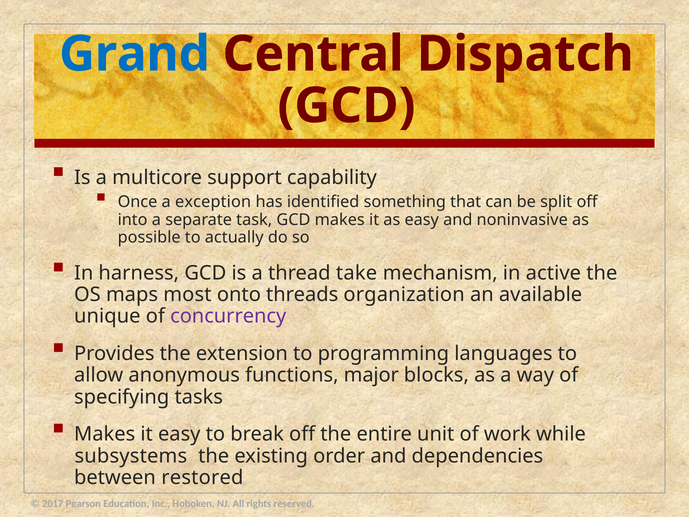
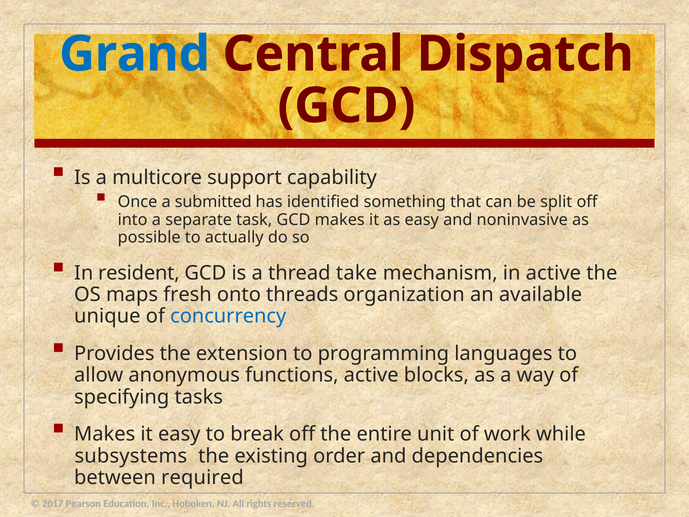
exception: exception -> submitted (213, 202)
harness: harness -> resident (139, 273)
most: most -> fresh (188, 294)
concurrency colour: purple -> blue (228, 316)
functions major: major -> active (371, 375)
restored: restored -> required (202, 477)
